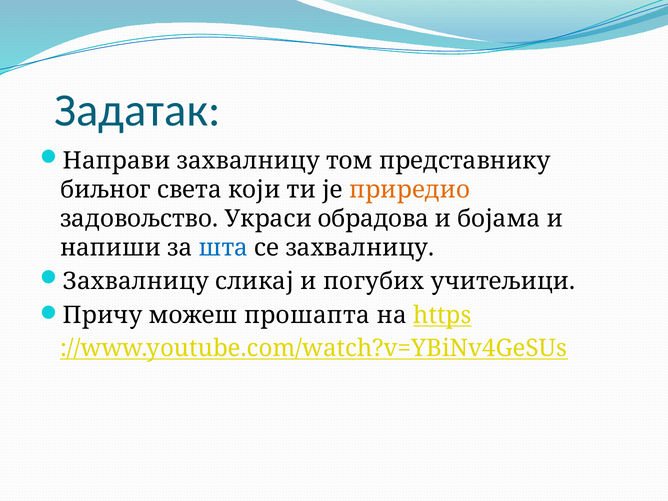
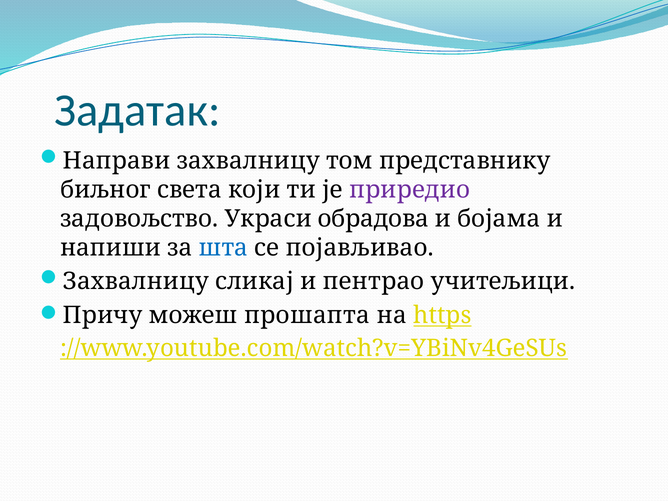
приредио colour: orange -> purple (410, 190)
се захвалницу: захвалницу -> појављивао (360, 248)
погубих: погубих -> пентрао (374, 281)
